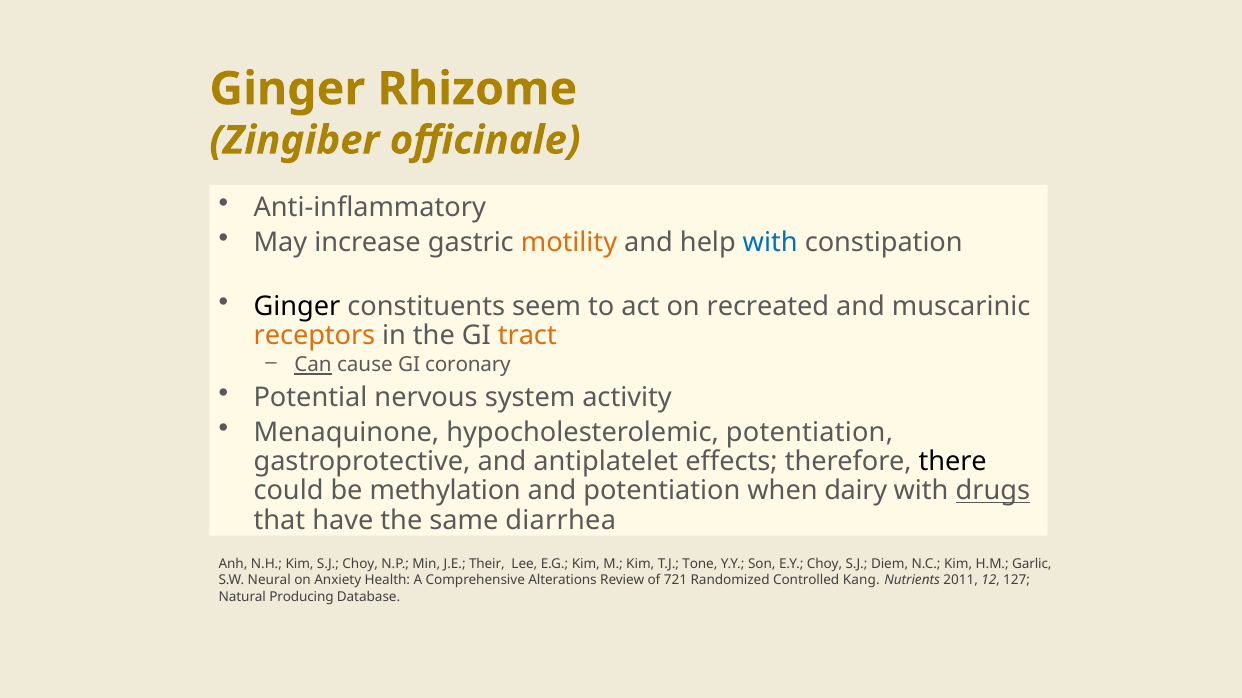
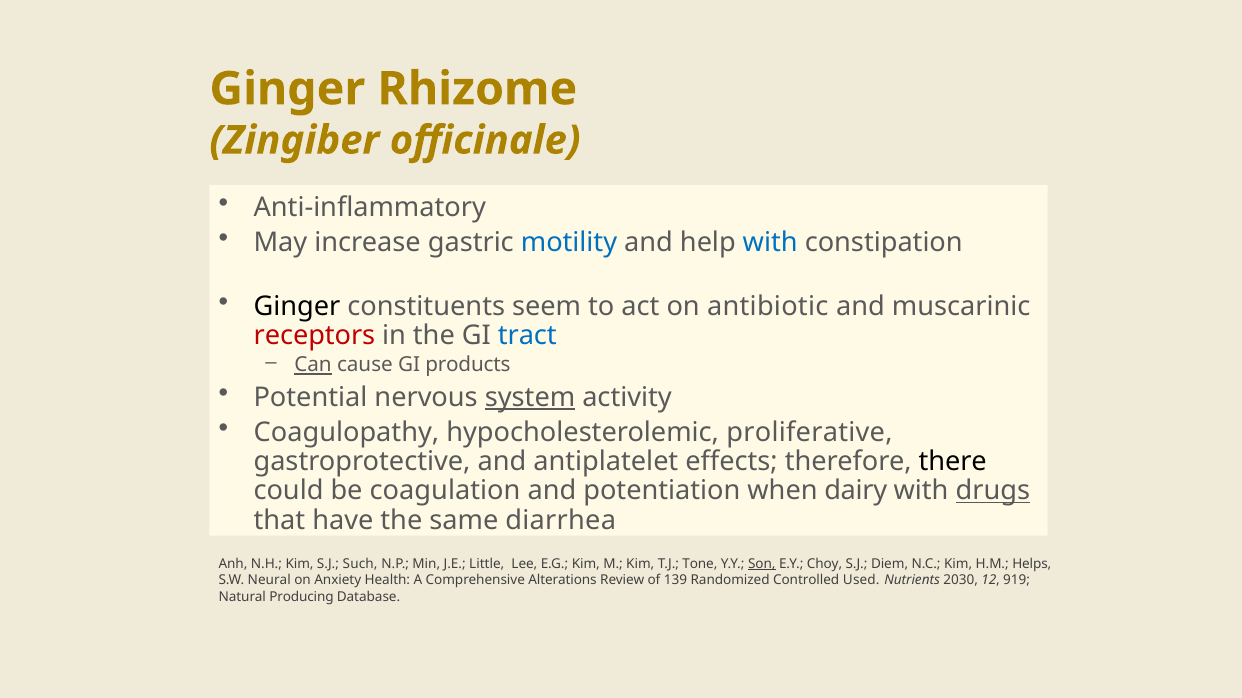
motility colour: orange -> blue (569, 243)
recreated: recreated -> antibiotic (768, 307)
receptors colour: orange -> red (314, 336)
tract colour: orange -> blue (527, 336)
coronary: coronary -> products (468, 365)
system underline: none -> present (530, 398)
Menaquinone: Menaquinone -> Coagulopathy (346, 433)
hypocholesterolemic potentiation: potentiation -> proliferative (809, 433)
methylation: methylation -> coagulation (445, 491)
S.J Choy: Choy -> Such (360, 565)
Their: Their -> Little (487, 565)
Son underline: none -> present (762, 565)
Garlic: Garlic -> Helps (1032, 565)
721: 721 -> 139 (676, 581)
Kang: Kang -> Used (861, 581)
2011: 2011 -> 2030 (961, 581)
127: 127 -> 919 (1017, 581)
